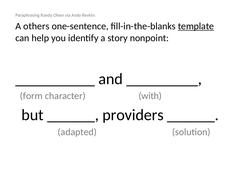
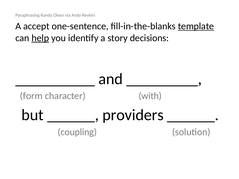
others: others -> accept (36, 26)
help underline: none -> present (40, 38)
nonpoint: nonpoint -> decisions (149, 38)
adapted: adapted -> coupling (77, 132)
